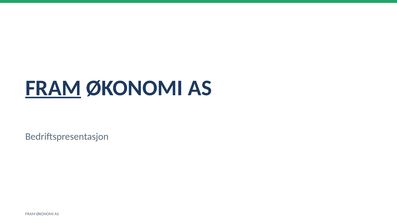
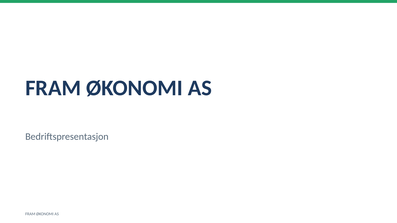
FRAM underline: present -> none (53, 88)
